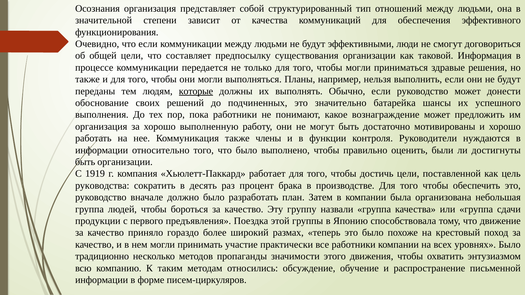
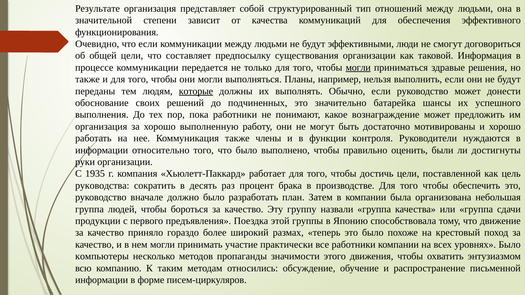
Осознания: Осознания -> Результате (98, 9)
могли underline: none -> present (358, 68)
быть: быть -> руки (85, 162)
1919: 1919 -> 1935 (95, 174)
традиционно: традиционно -> компьютеры (102, 257)
